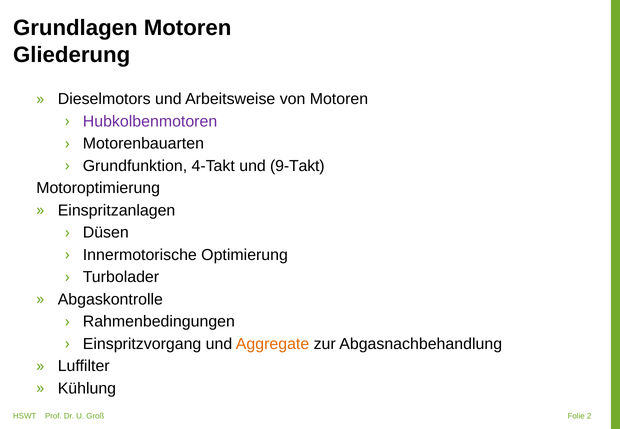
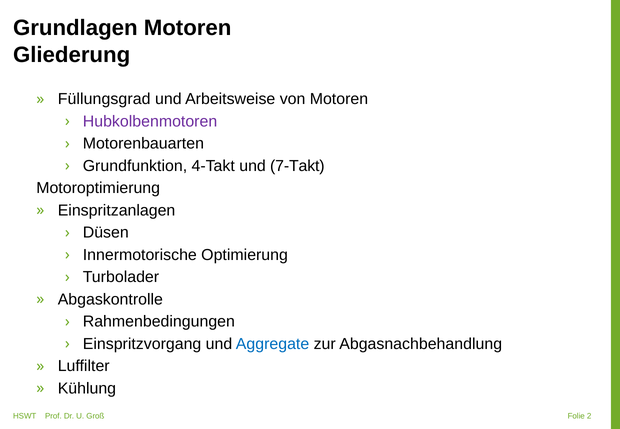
Dieselmotors: Dieselmotors -> Füllungsgrad (104, 99)
9-Takt: 9-Takt -> 7-Takt (297, 166)
Aggregate colour: orange -> blue (273, 344)
